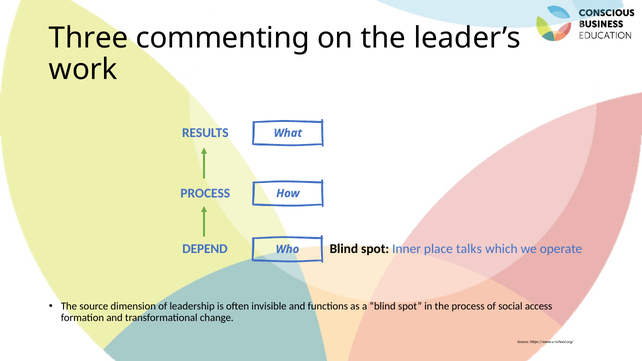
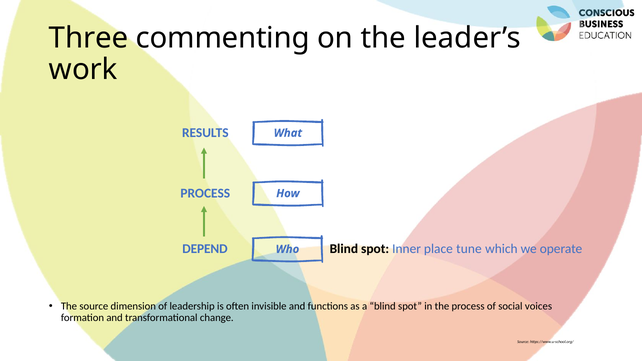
talks: talks -> tune (469, 249)
access: access -> voices (539, 306)
